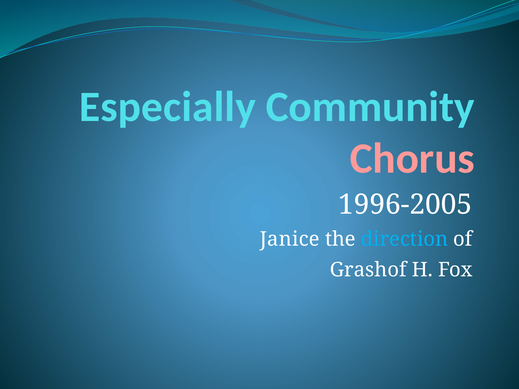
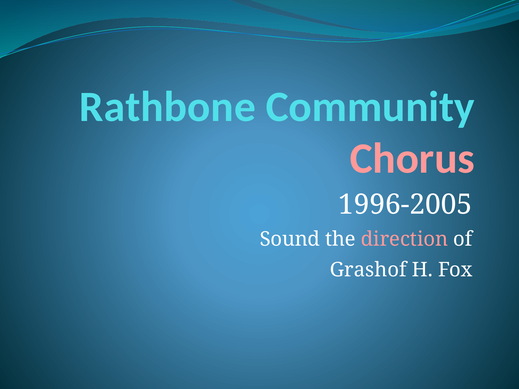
Especially: Especially -> Rathbone (168, 107)
Janice: Janice -> Sound (290, 239)
direction colour: light blue -> pink (405, 239)
